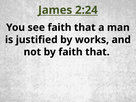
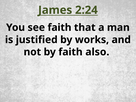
by faith that: that -> also (97, 52)
